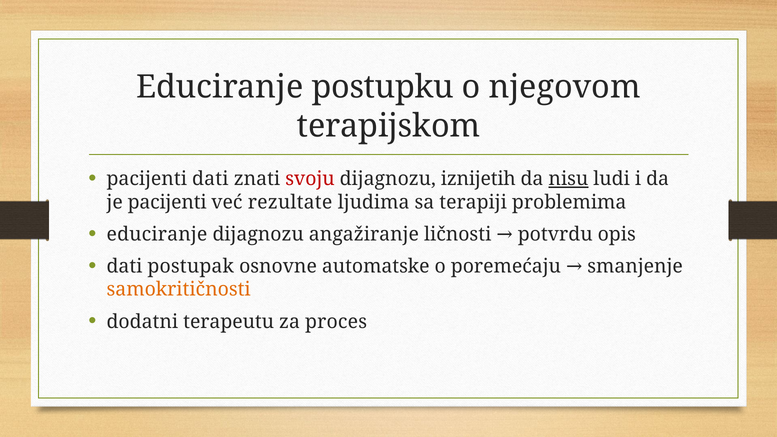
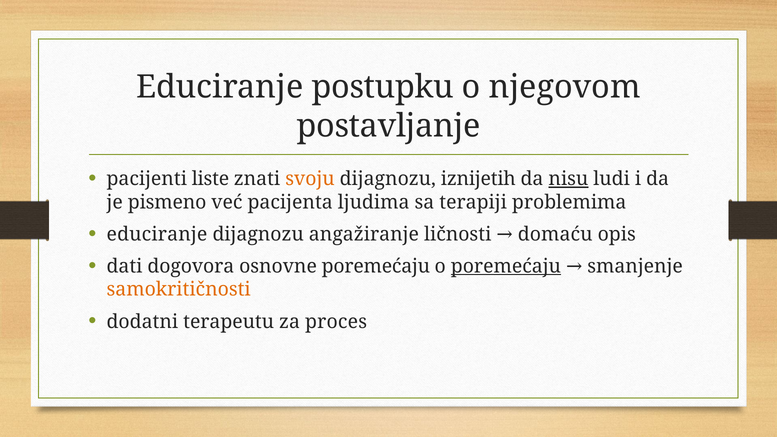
terapijskom: terapijskom -> postavljanje (389, 126)
pacijenti dati: dati -> liste (210, 179)
svoju colour: red -> orange (310, 179)
je pacijenti: pacijenti -> pismeno (167, 202)
rezultate: rezultate -> pacijenta (290, 202)
potvrdu: potvrdu -> domaću (555, 234)
postupak: postupak -> dogovora (191, 266)
osnovne automatske: automatske -> poremećaju (376, 266)
poremećaju underline: none -> present (506, 266)
